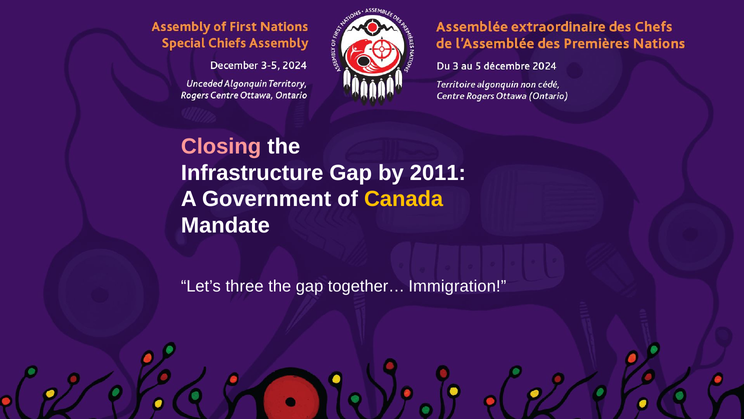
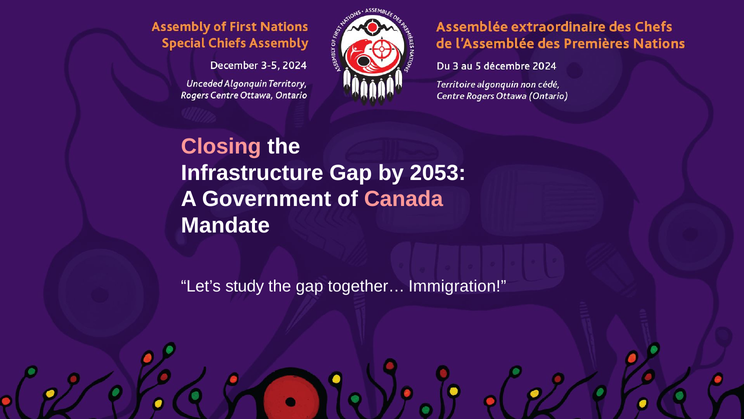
2011: 2011 -> 2053 (438, 173)
Canada colour: yellow -> pink (404, 199)
three: three -> study (245, 286)
